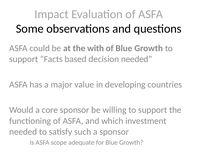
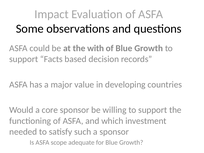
decision needed: needed -> records (137, 59)
